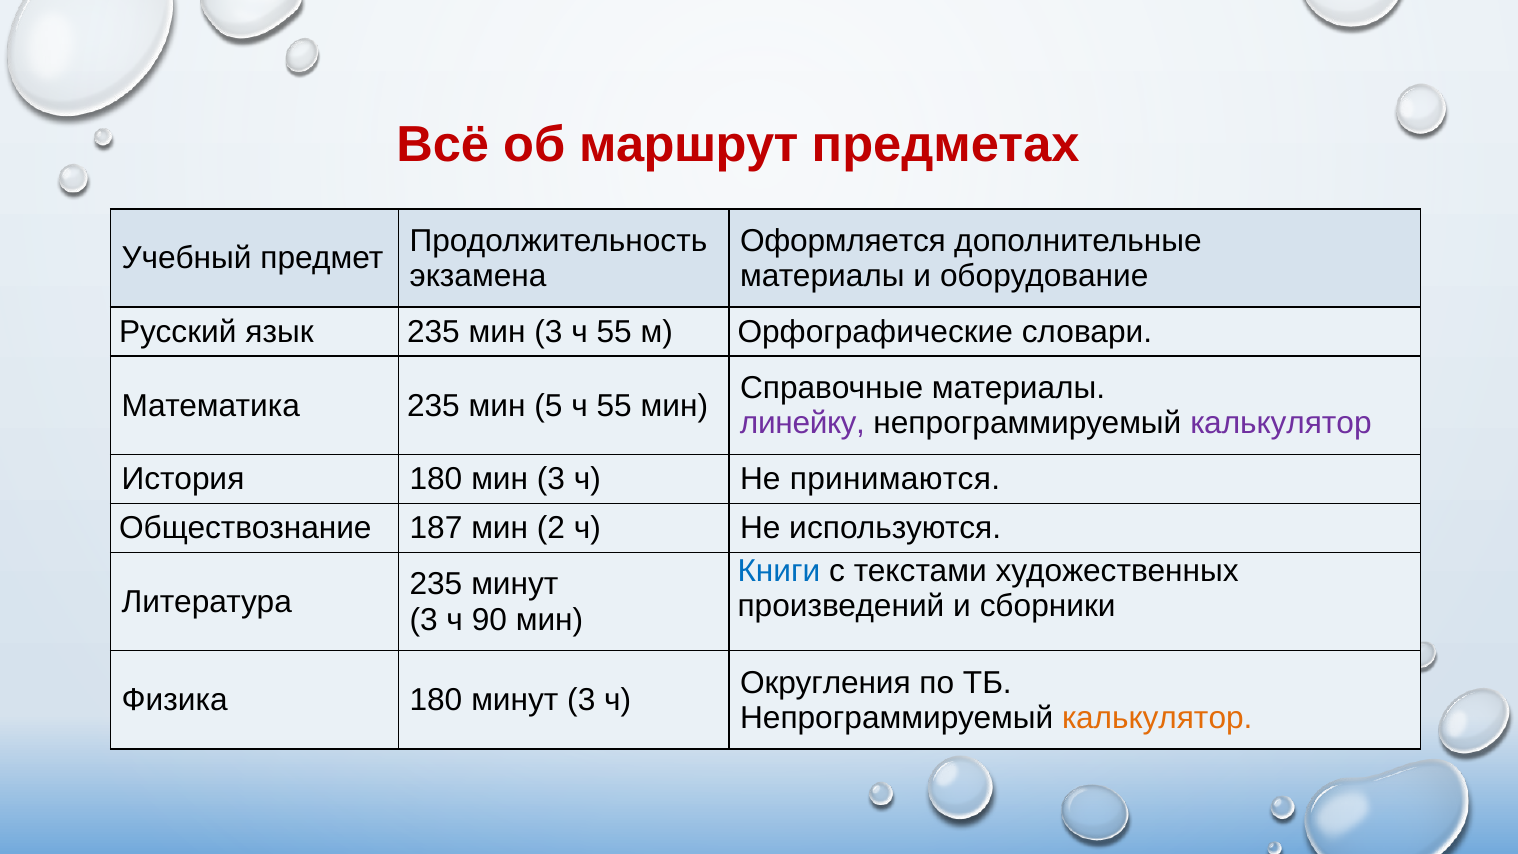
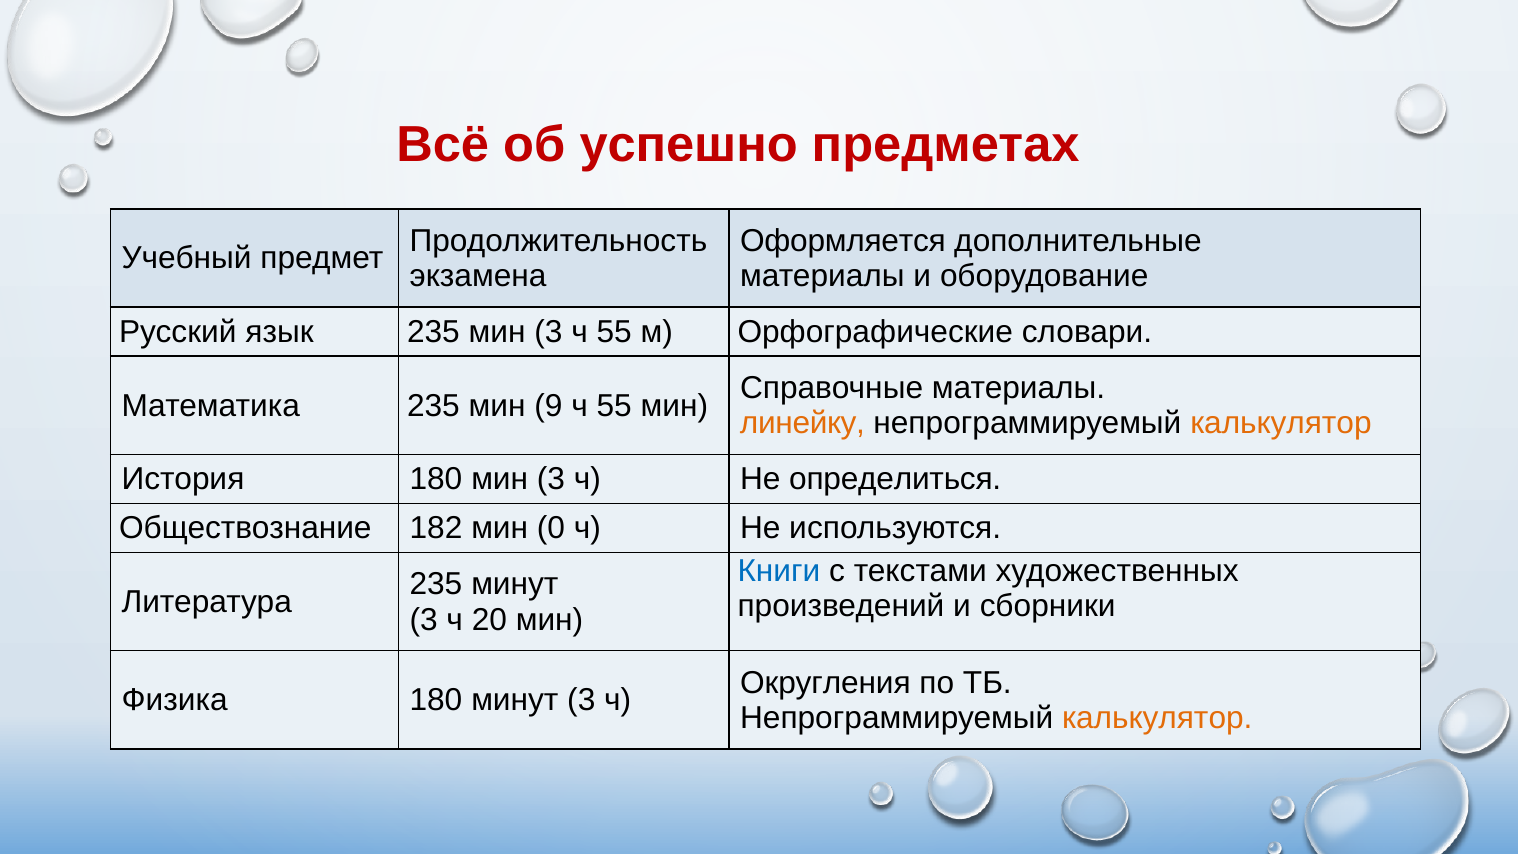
маршрут: маршрут -> успешно (689, 144)
5: 5 -> 9 (548, 406)
линейку colour: purple -> orange (802, 423)
калькулятор colour: purple -> orange (1281, 423)
принимаются: принимаются -> определиться (895, 479)
187: 187 -> 182 (436, 528)
2: 2 -> 0 (551, 528)
90: 90 -> 20 (489, 620)
